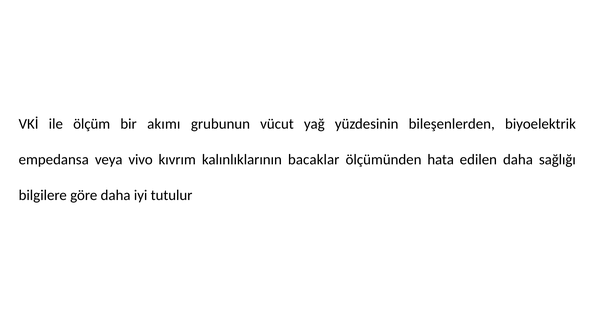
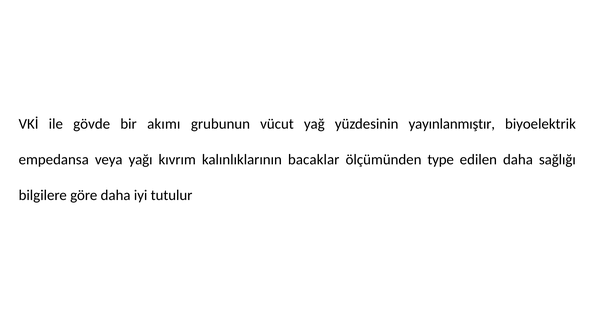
ölçüm: ölçüm -> gövde (92, 124)
bileşenlerden: bileşenlerden -> yayınlanmıştır (452, 124)
vivo: vivo -> yağı (141, 159)
hata: hata -> type (441, 159)
